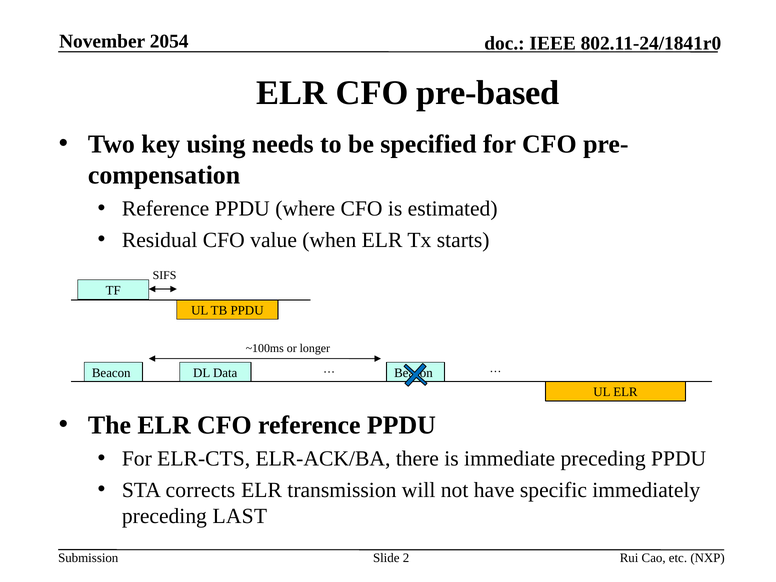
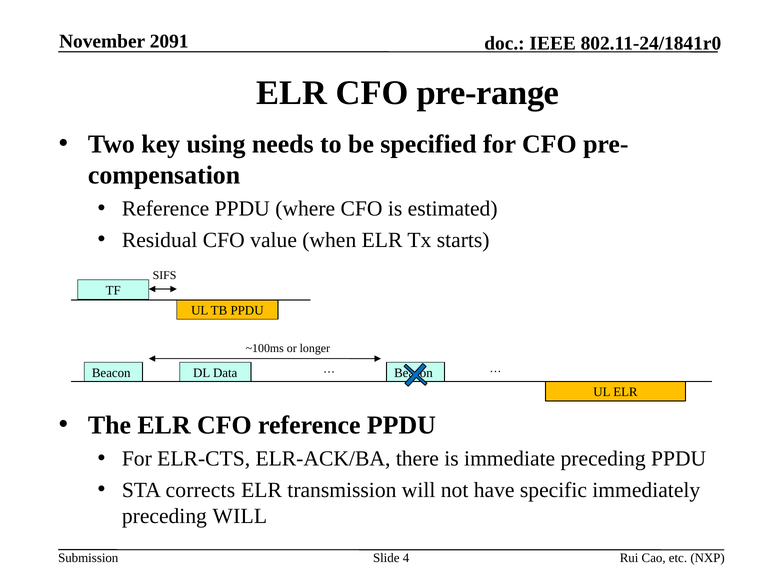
2054: 2054 -> 2091 (169, 41)
pre-based: pre-based -> pre-range (488, 93)
preceding LAST: LAST -> WILL (240, 516)
2: 2 -> 4 (406, 558)
